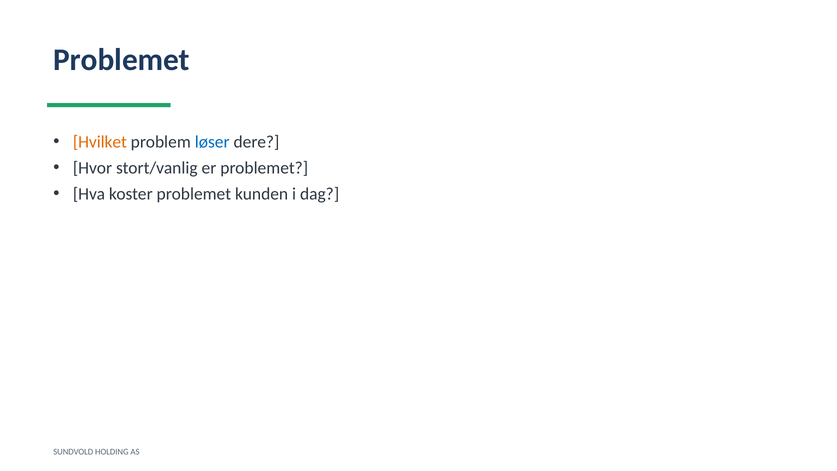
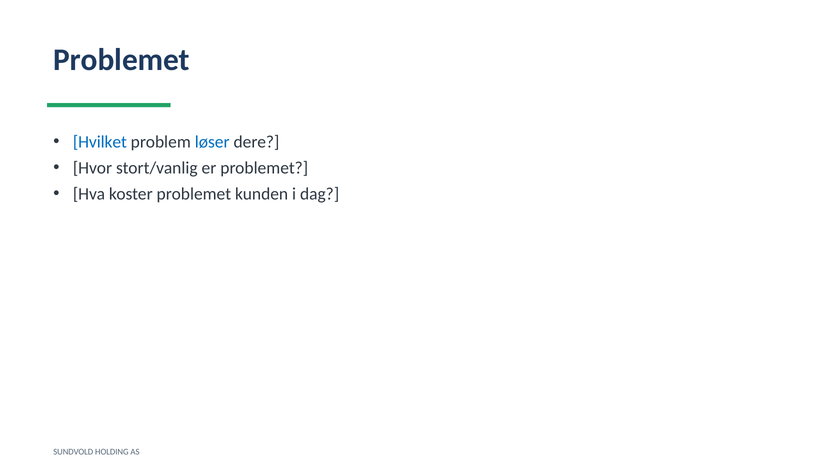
Hvilket colour: orange -> blue (100, 142)
